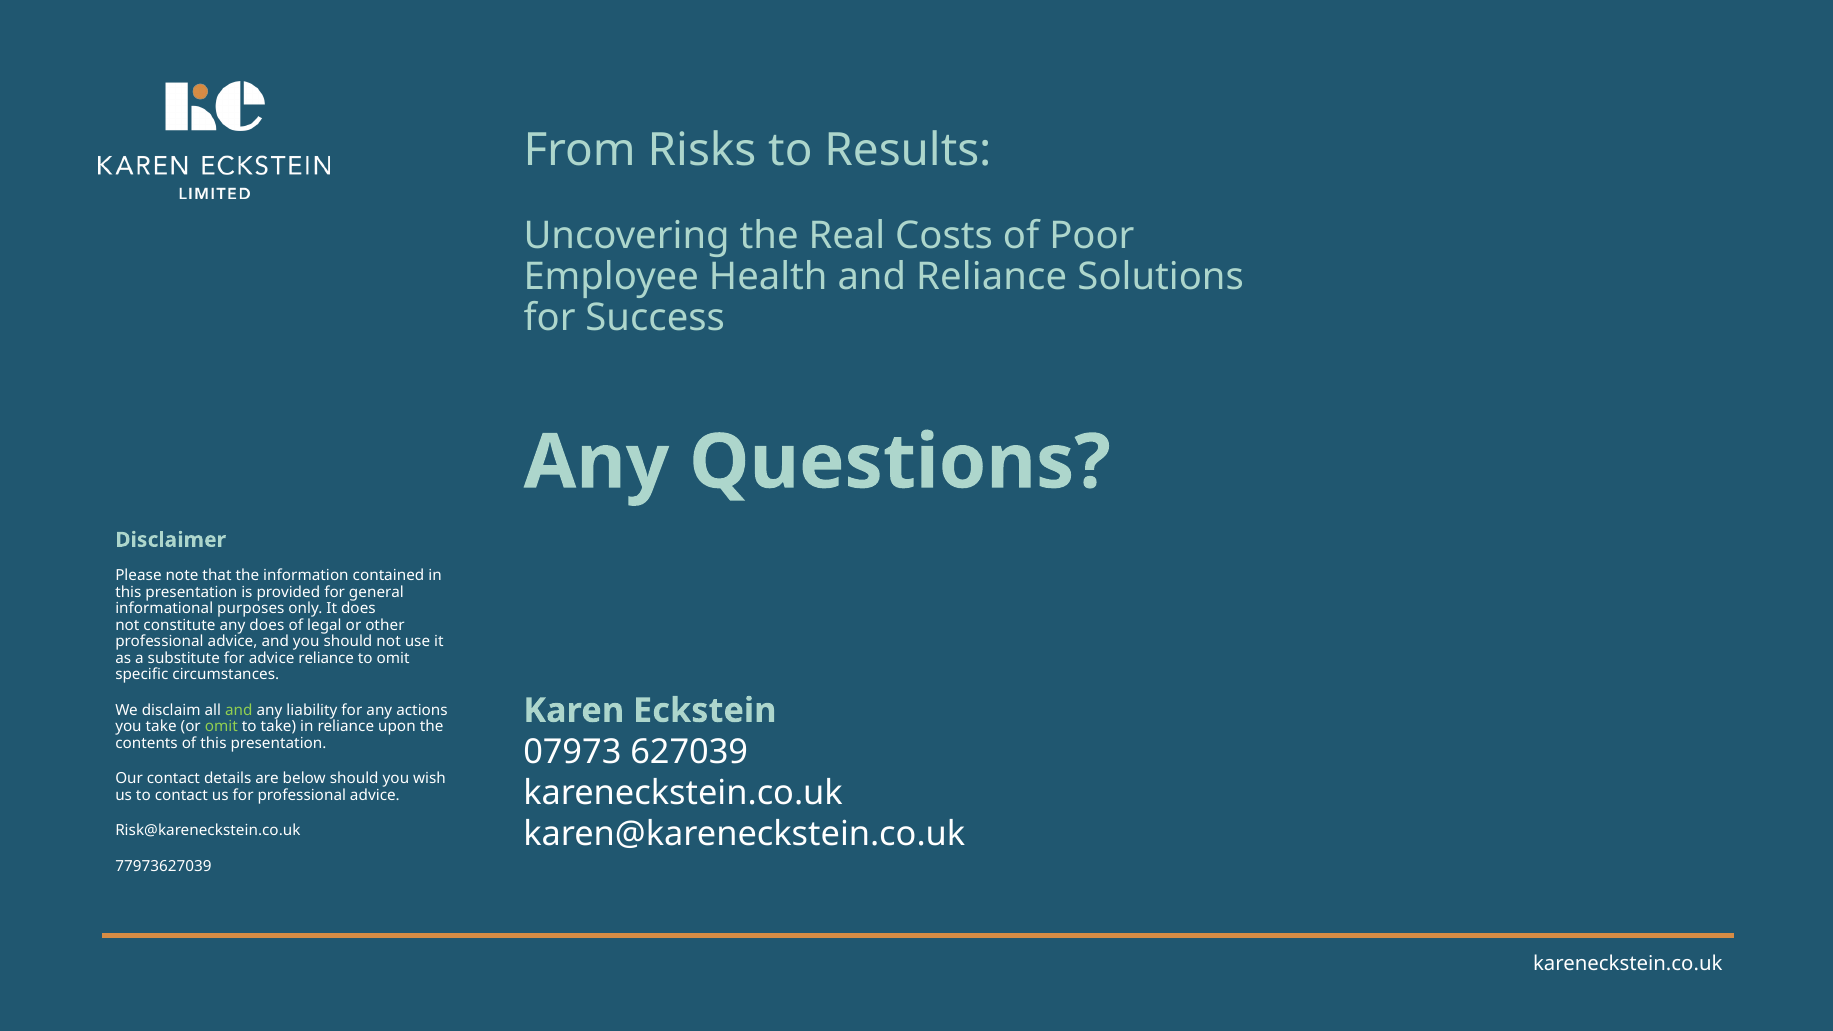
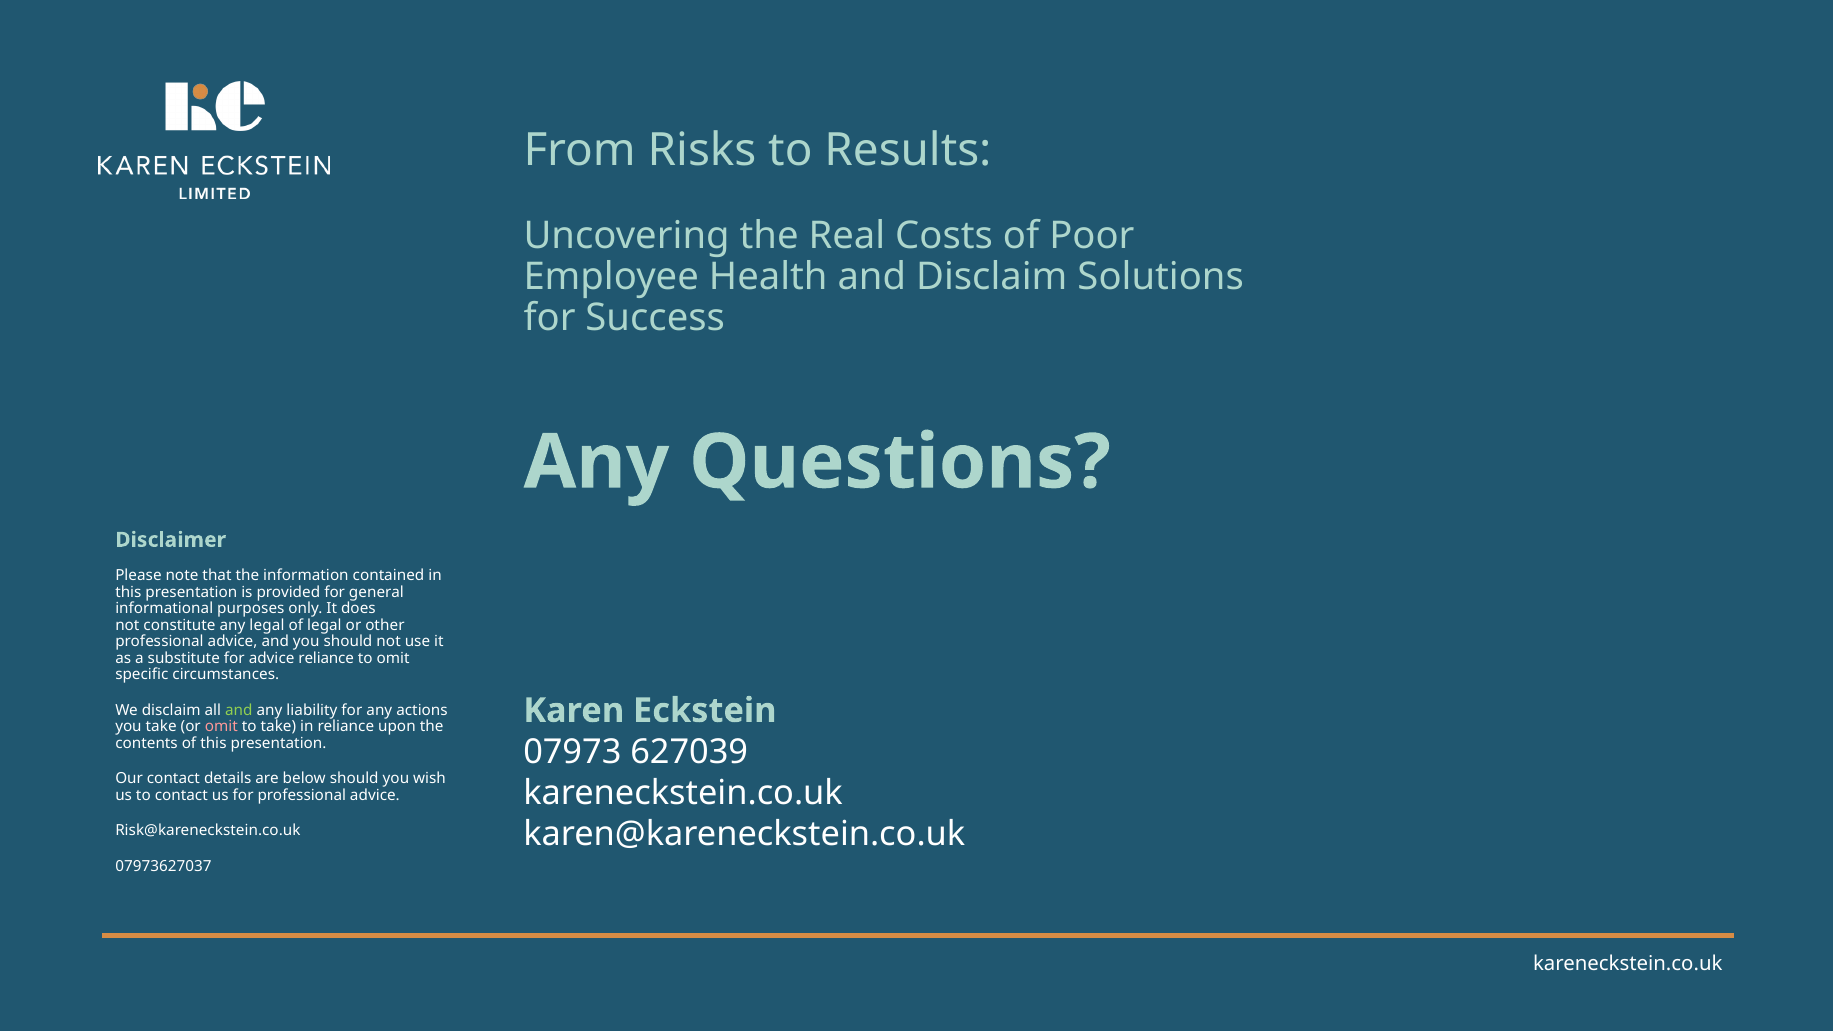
and Reliance: Reliance -> Disclaim (992, 277)
any does: does -> legal (267, 625)
omit colour: light green -> pink (221, 727)
77973627039: 77973627039 -> 07973627037 (163, 866)
